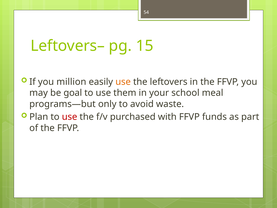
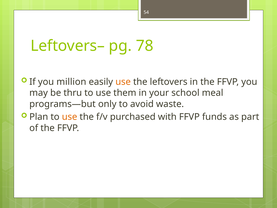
15: 15 -> 78 (145, 46)
goal: goal -> thru (73, 93)
use colour: red -> orange (70, 117)
